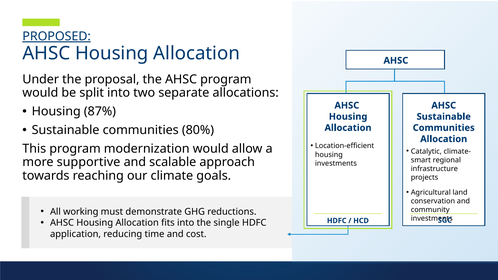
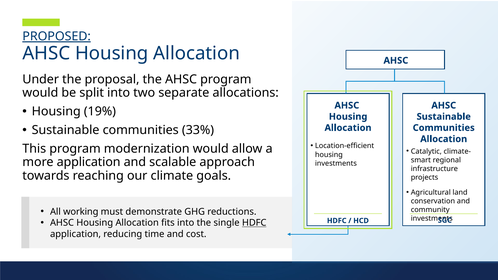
87%: 87% -> 19% (100, 112)
80%: 80% -> 33% (198, 130)
more supportive: supportive -> application (89, 162)
HDFC underline: none -> present (254, 223)
